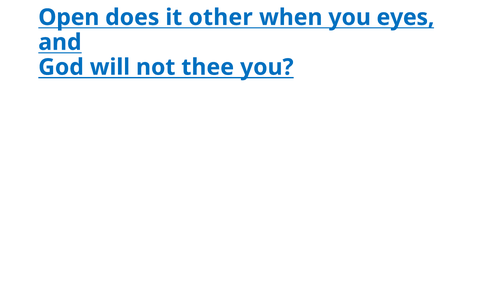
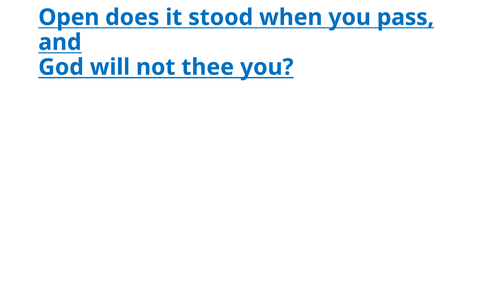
other: other -> stood (221, 17)
eyes: eyes -> pass (405, 17)
